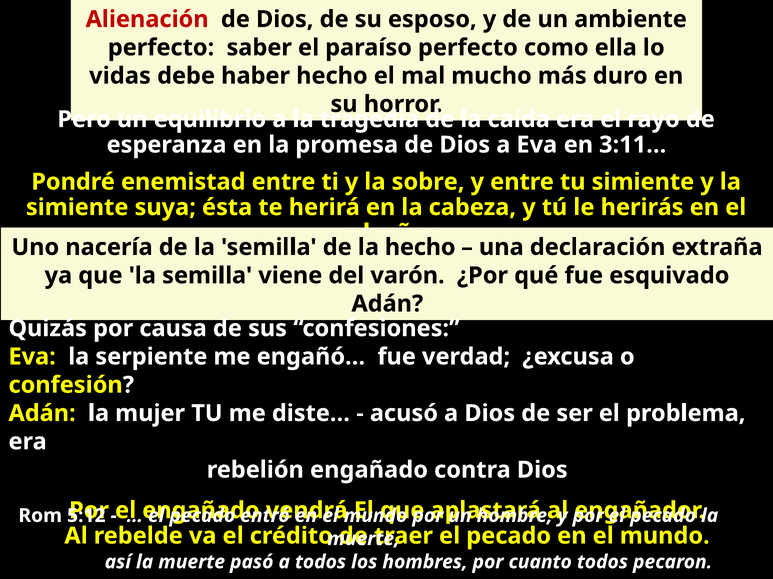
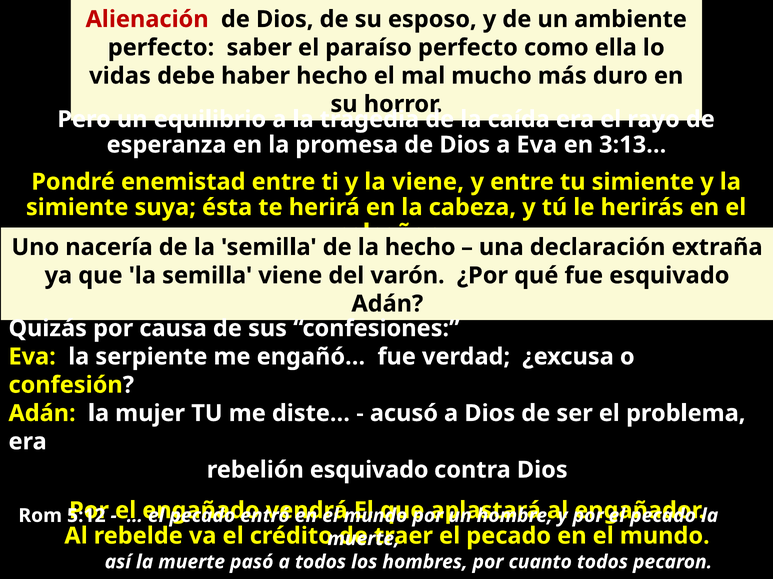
3:11…: 3:11… -> 3:13… (633, 145)
la sobre: sobre -> viene (428, 182)
rebelión engañado: engañado -> esquivado (369, 470)
